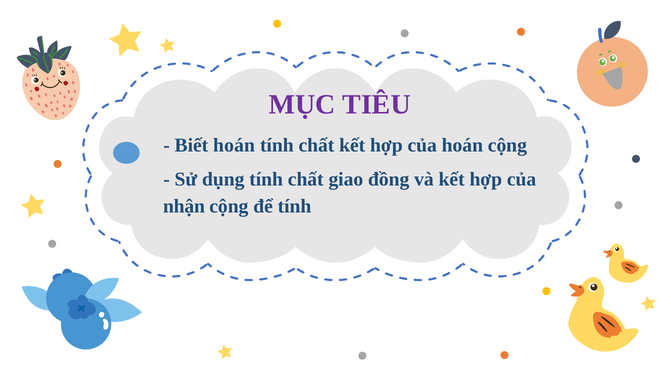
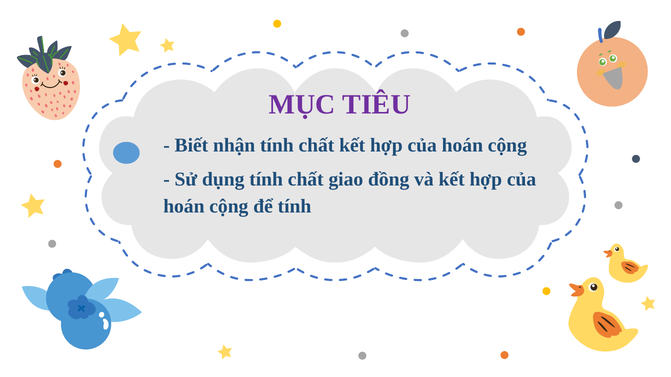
Biết hoán: hoán -> nhận (234, 145)
nhận: nhận -> hoán (184, 206)
